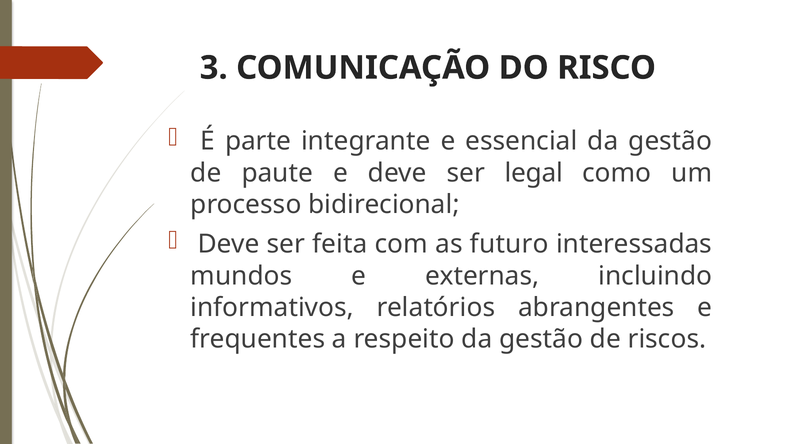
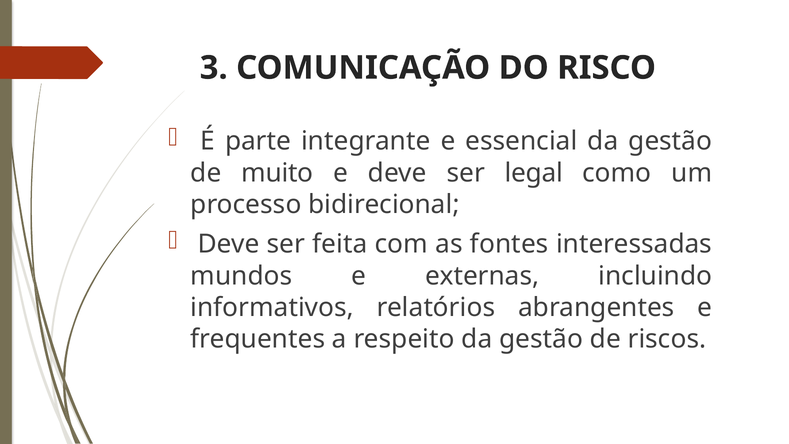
paute: paute -> muito (277, 173)
futuro: futuro -> fontes (509, 244)
